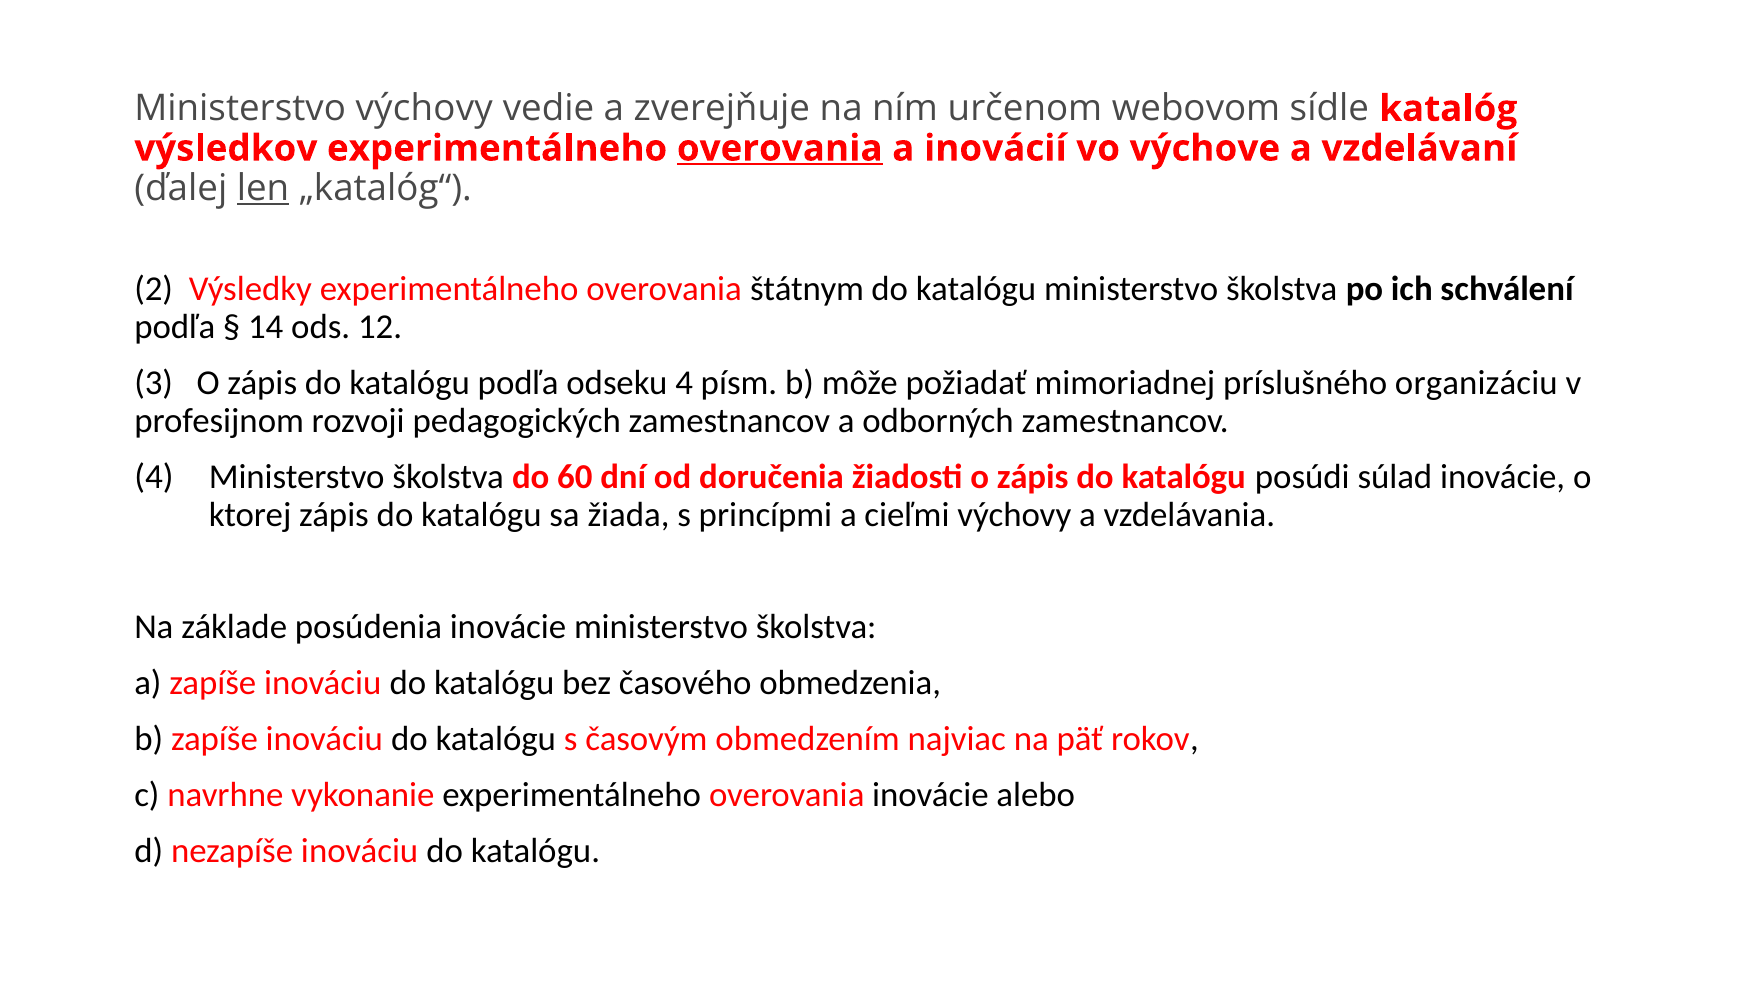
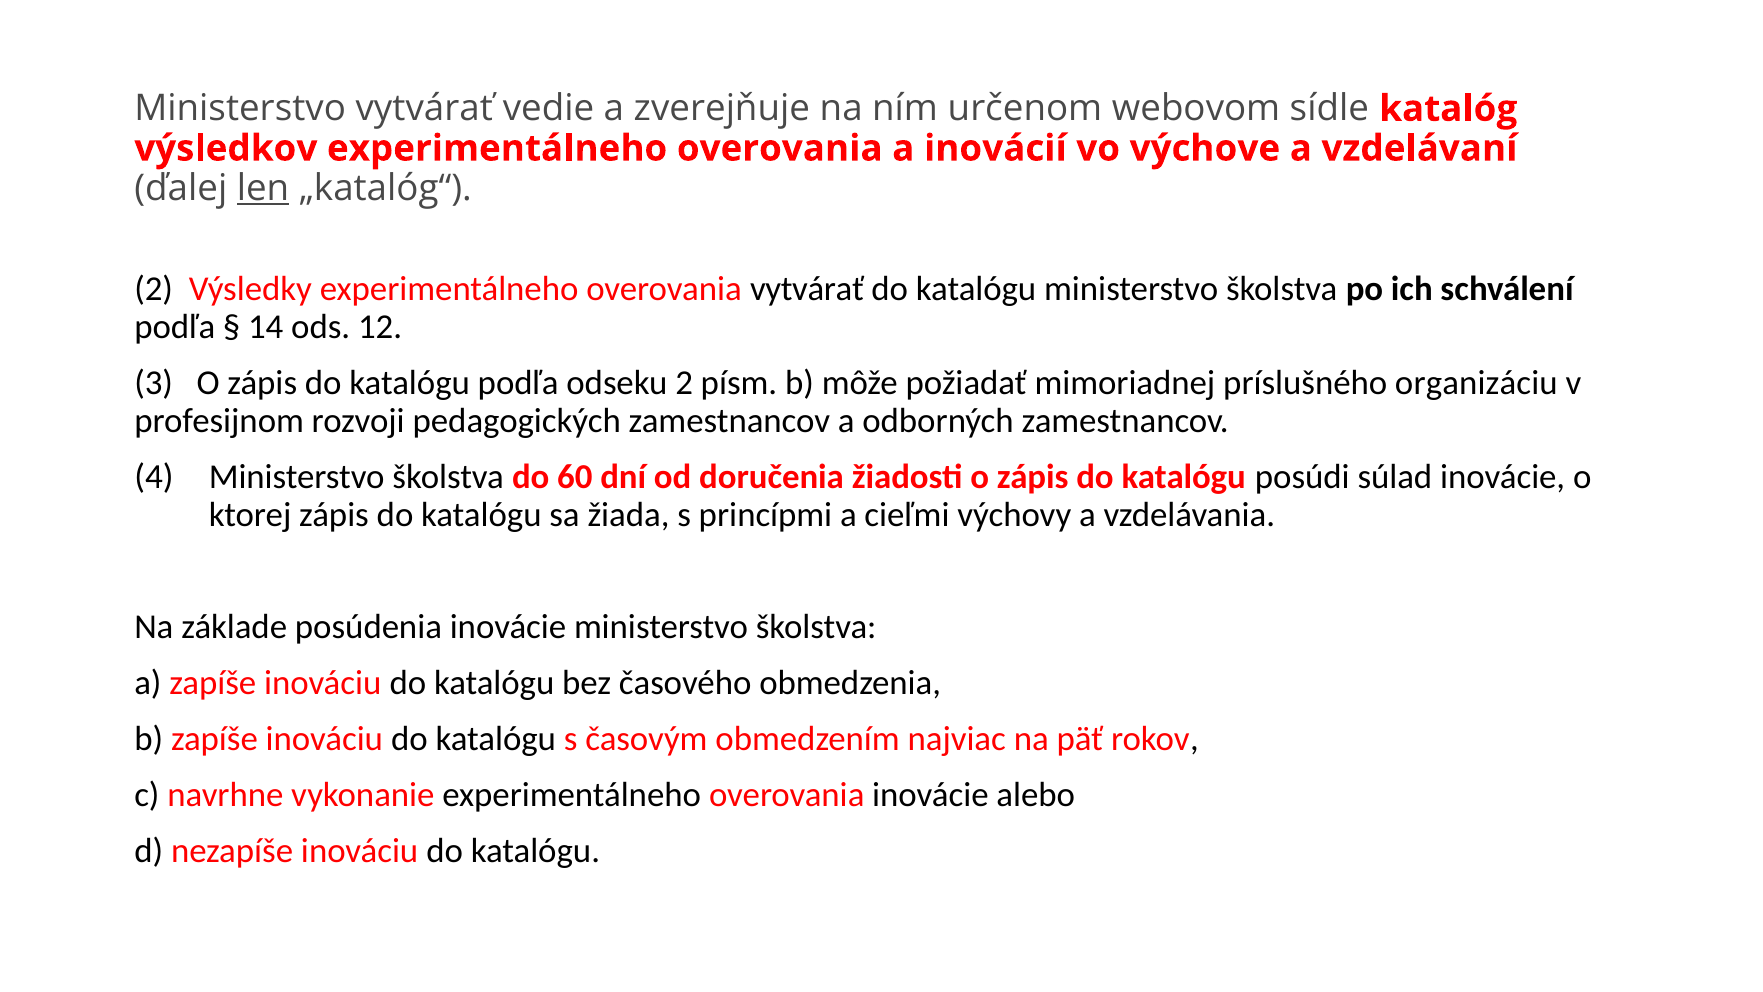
Ministerstvo výchovy: výchovy -> vytvárať (424, 109)
overovania underline: present -> none (780, 148)
overovania štátnym: štátnym -> vytvárať (807, 289)
odseku 4: 4 -> 2 (684, 383)
